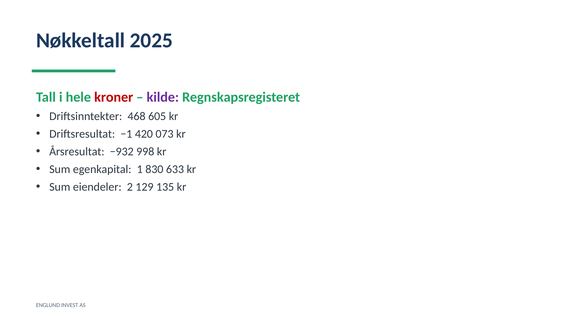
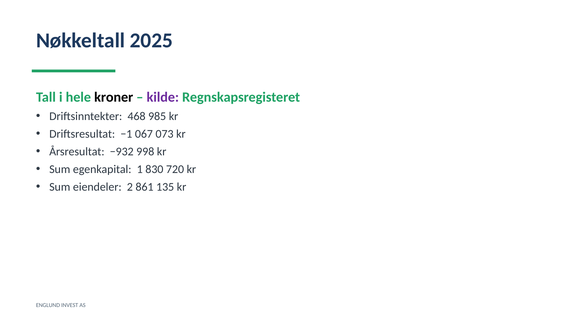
kroner colour: red -> black (114, 97)
605: 605 -> 985 (157, 116)
420: 420 -> 067 (144, 134)
633: 633 -> 720 (175, 169)
129: 129 -> 861 (145, 187)
